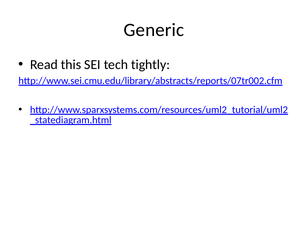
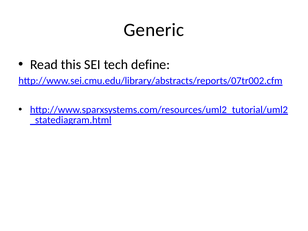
tightly: tightly -> define (151, 65)
